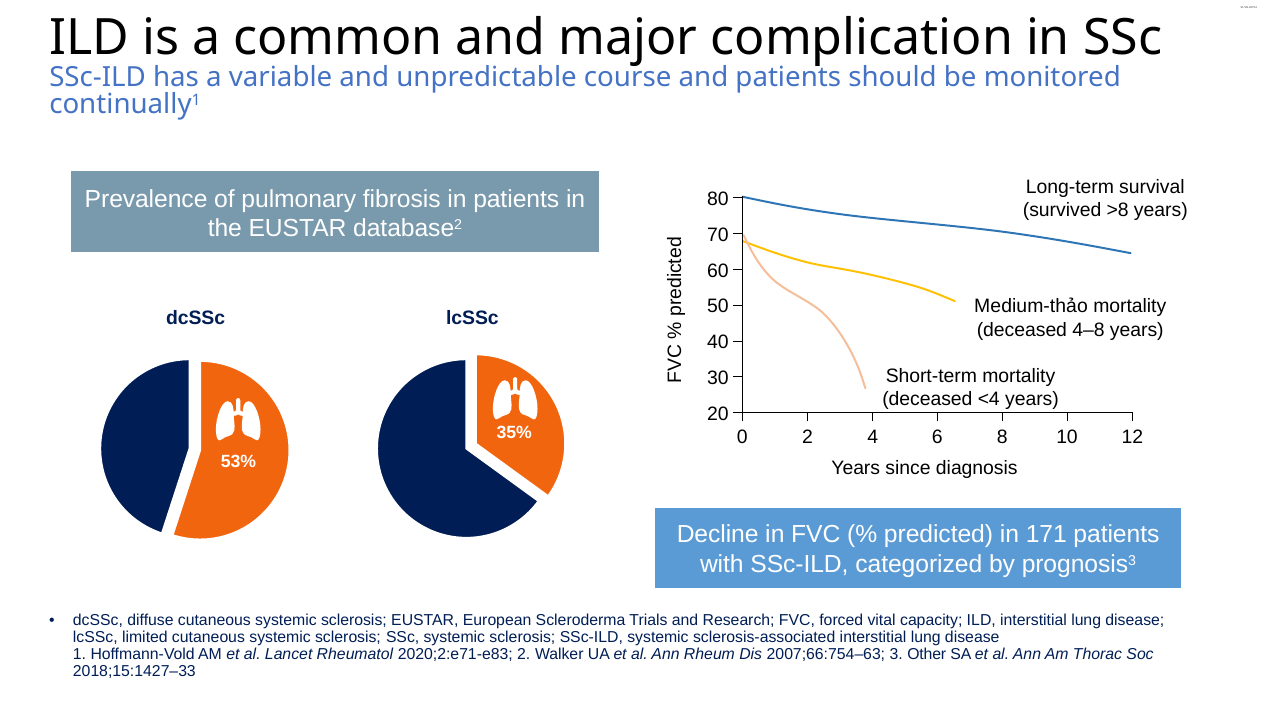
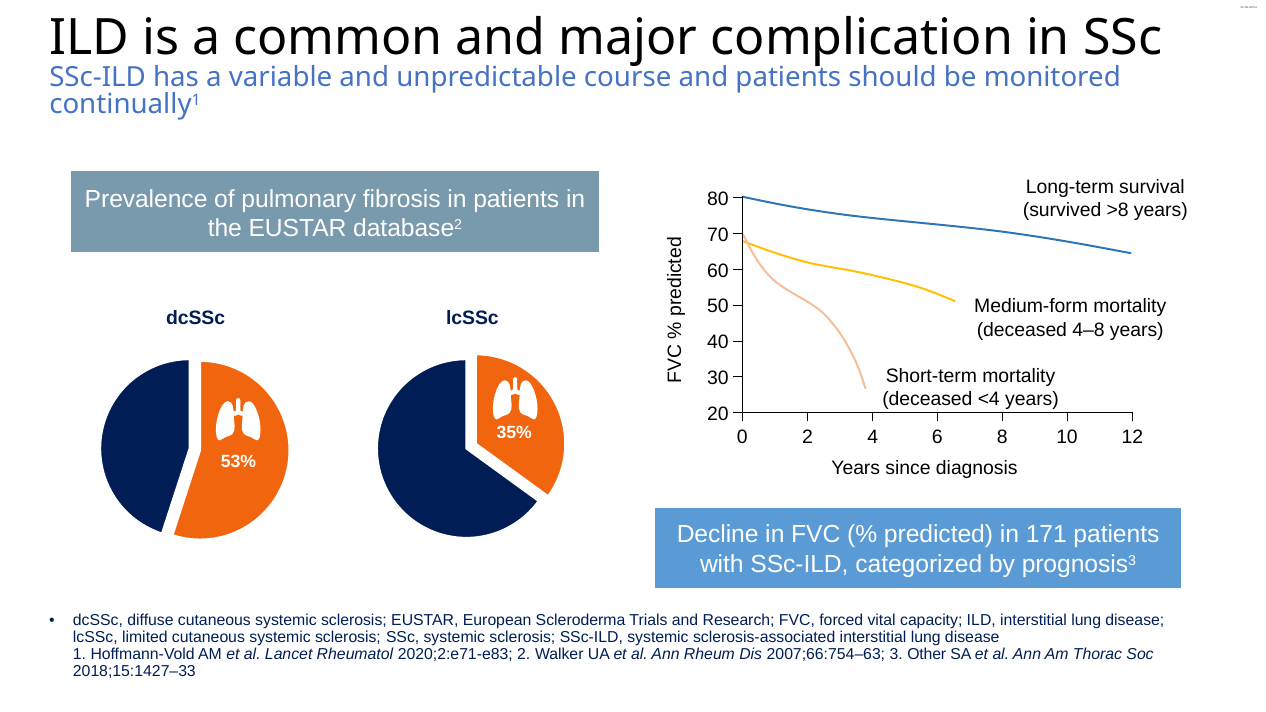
Medium-thảo: Medium-thảo -> Medium-form (1031, 307)
